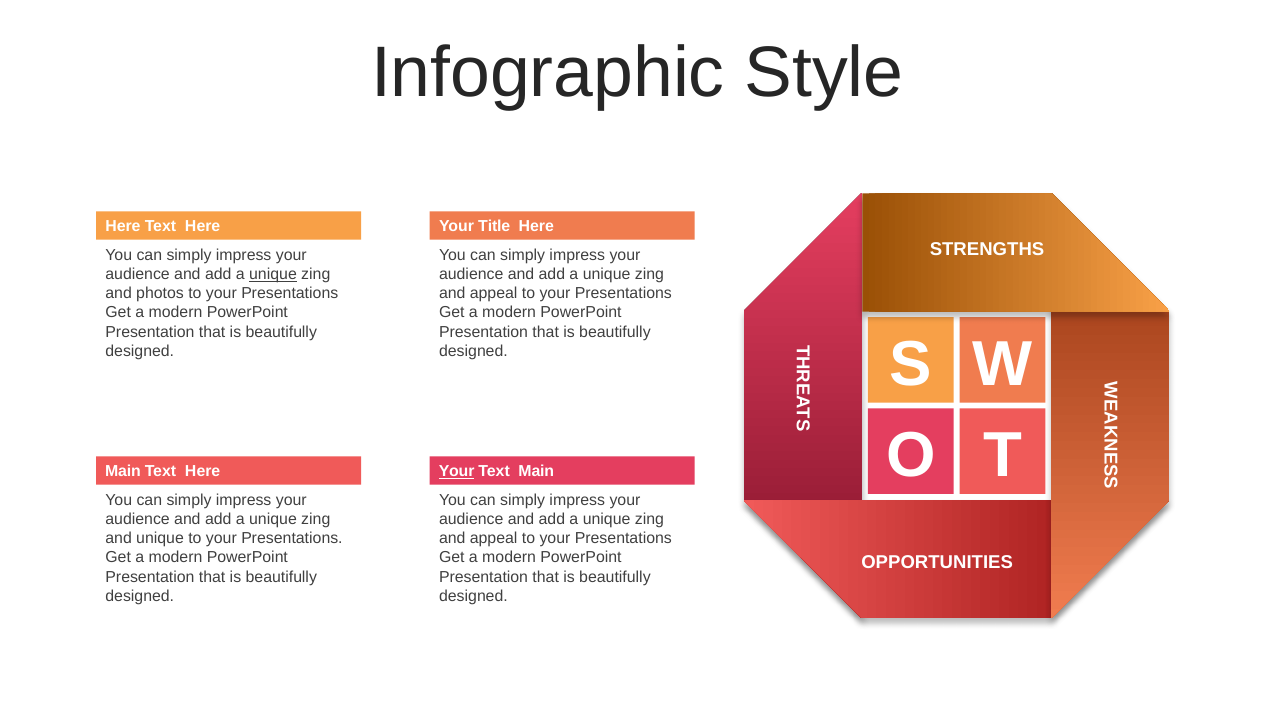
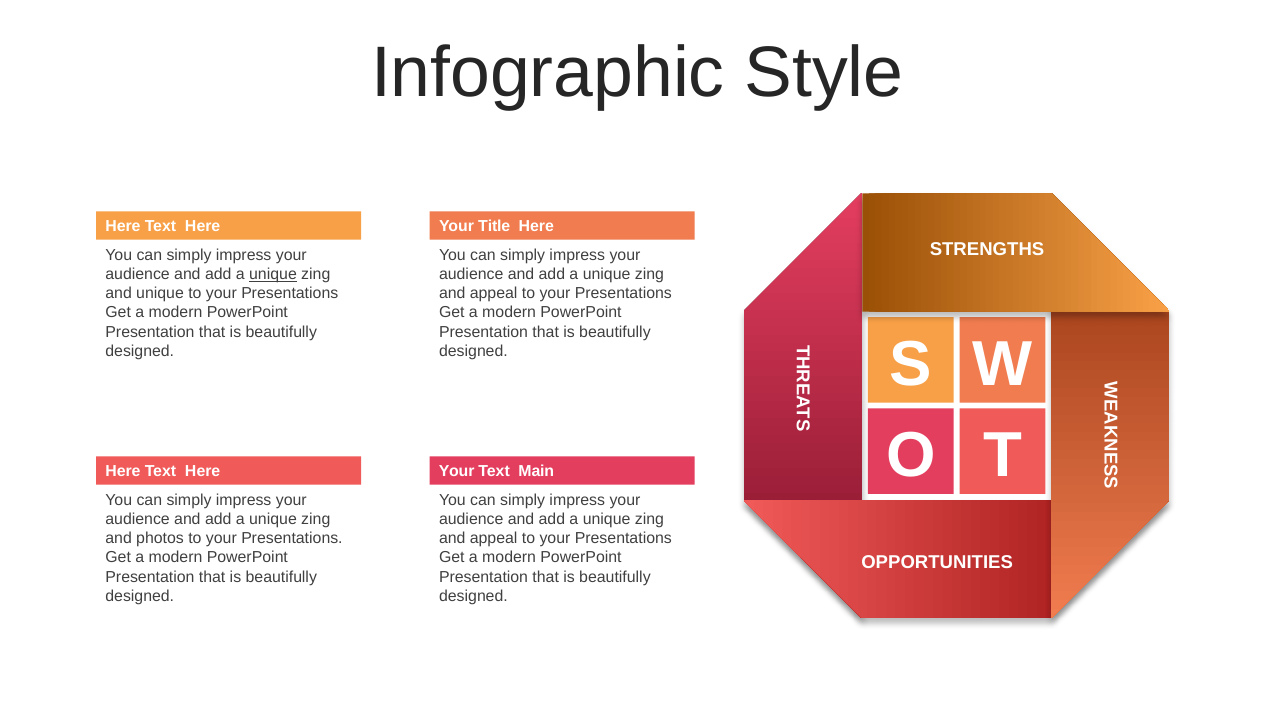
and photos: photos -> unique (160, 294)
Main: Main -> Here (123, 472)
Your underline: present -> none (457, 472)
and unique: unique -> photos (160, 539)
